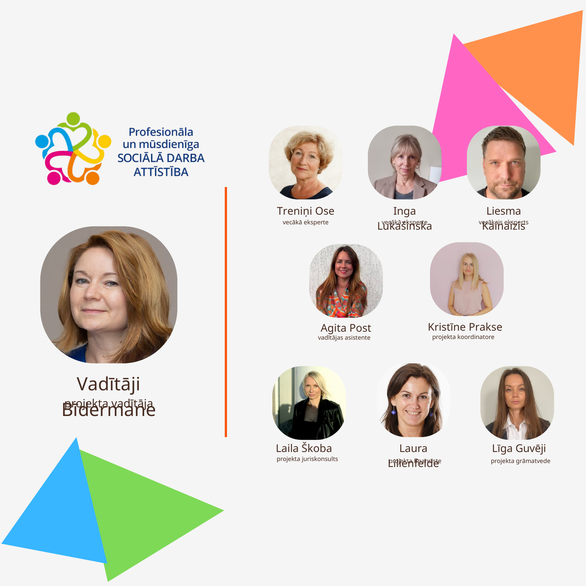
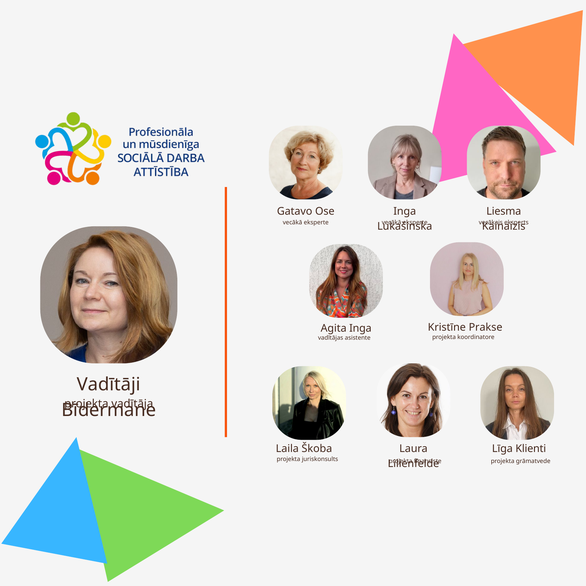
Treniņi: Treniņi -> Gatavo (295, 211)
Agita Post: Post -> Inga (360, 328)
Guvēji: Guvēji -> Klienti (531, 449)
